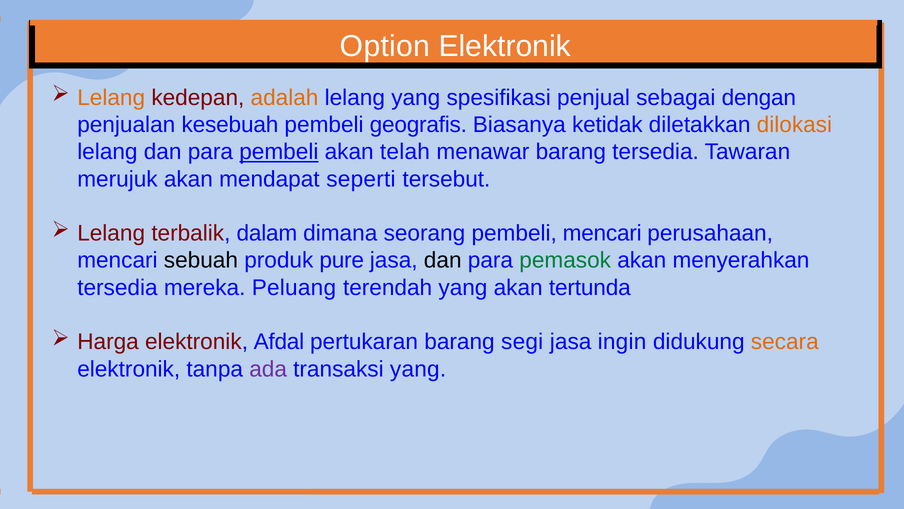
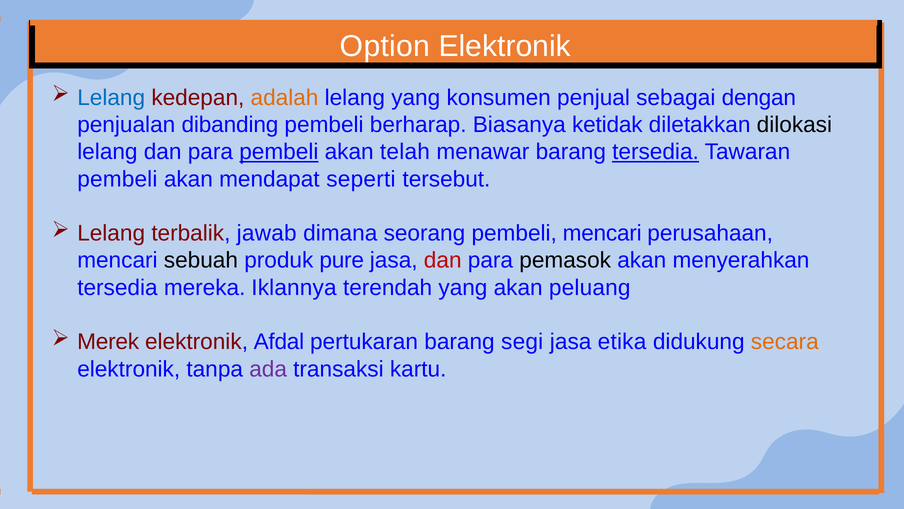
Lelang colour: orange -> blue (111, 98)
spesifikasi: spesifikasi -> konsumen (499, 98)
kesebuah: kesebuah -> dibanding (230, 125)
geografis: geografis -> berharap (418, 125)
dilokasi colour: orange -> black (794, 125)
tersedia underline: none -> present (656, 152)
merujuk: merujuk -> pembeli (117, 179)
dalam: dalam -> jawab (267, 233)
dan colour: black -> red (443, 260)
pemasok colour: green -> black (565, 260)
Peluang: Peluang -> Iklannya (294, 287)
tertunda: tertunda -> peluang (590, 287)
Harga: Harga -> Merek (108, 342)
ingin: ingin -> etika (622, 342)
transaksi yang: yang -> kartu (418, 369)
